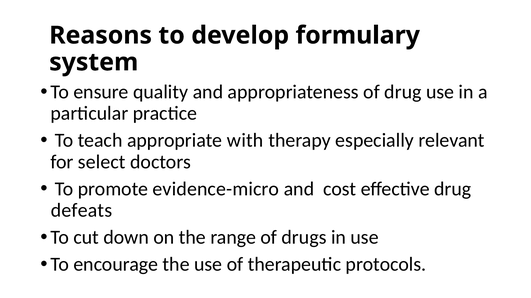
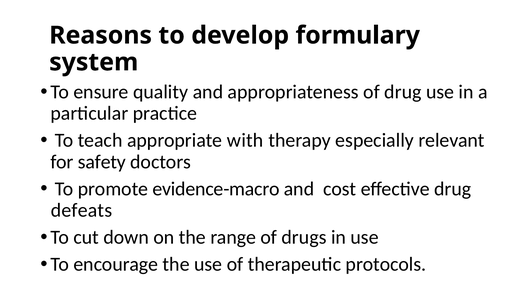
select: select -> safety (102, 162)
evidence-micro: evidence-micro -> evidence-macro (216, 189)
